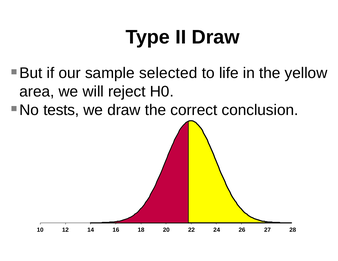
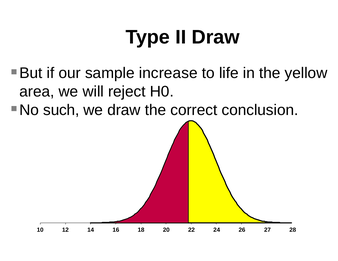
selected: selected -> increase (168, 73)
tests: tests -> such (61, 110)
